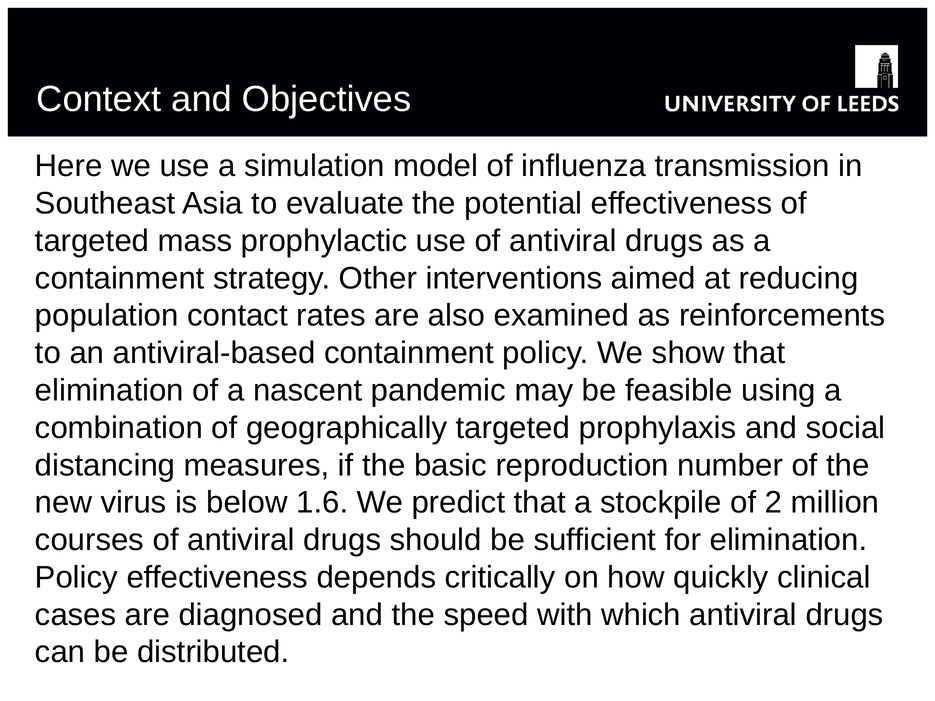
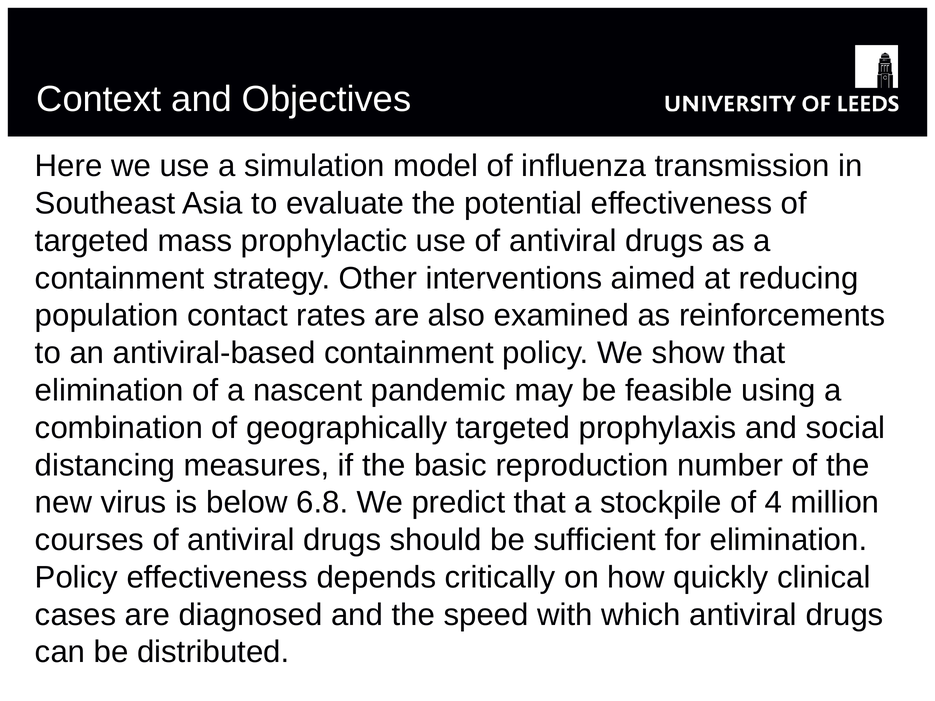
1.6: 1.6 -> 6.8 (322, 503)
2: 2 -> 4 (774, 503)
